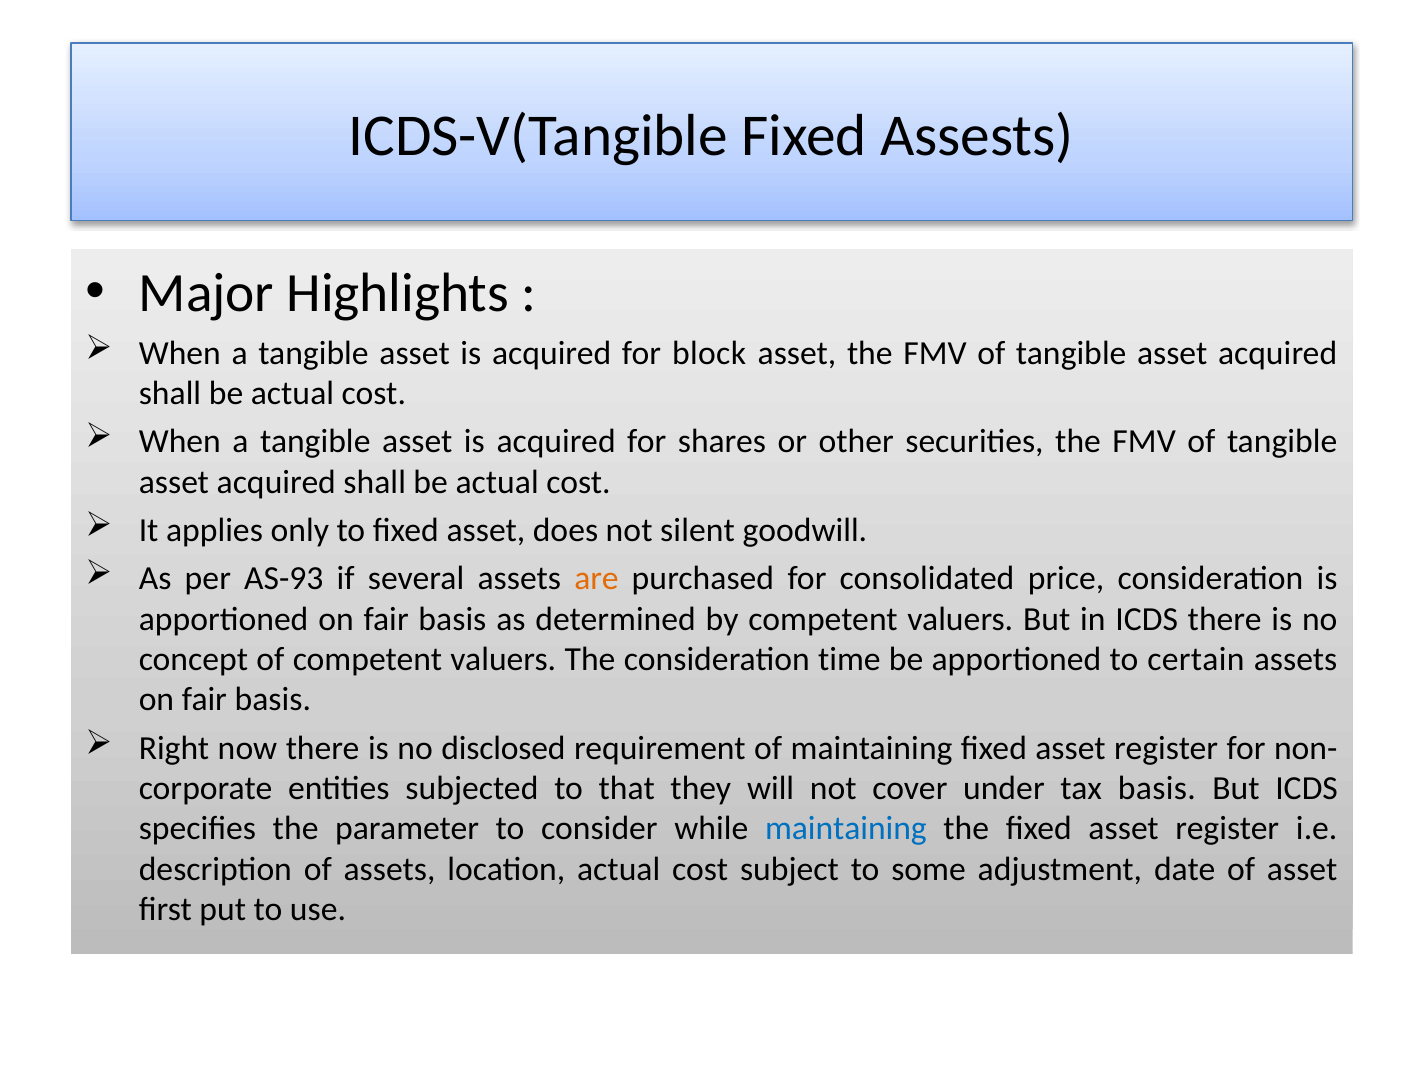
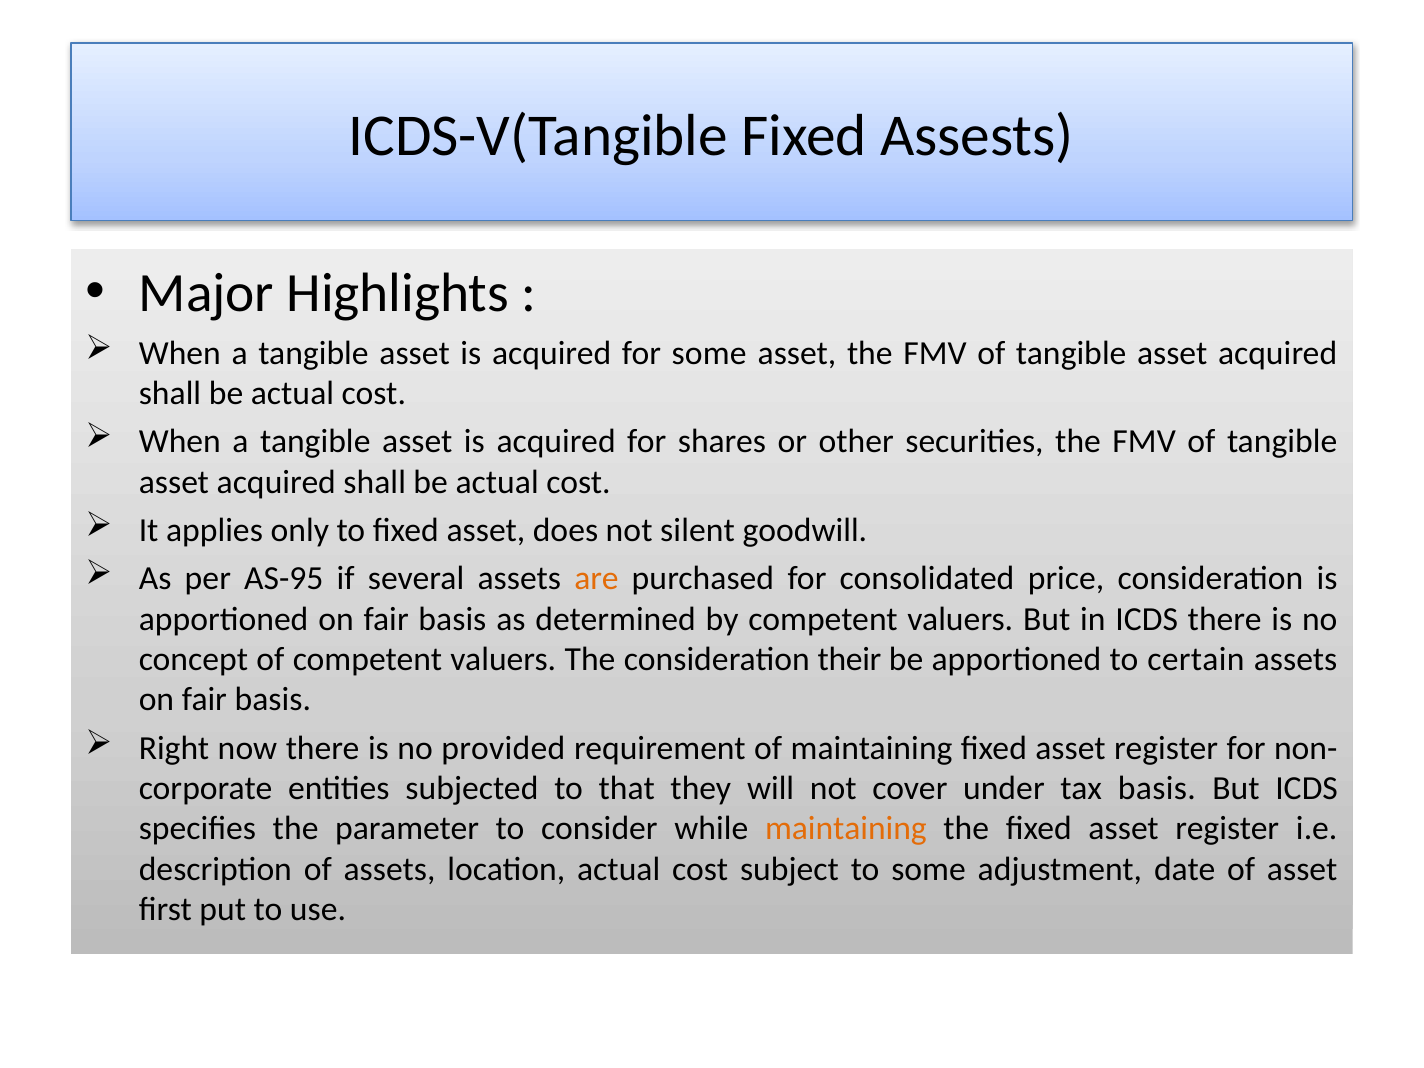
for block: block -> some (709, 353)
AS-93: AS-93 -> AS-95 (284, 579)
time: time -> their (850, 660)
disclosed: disclosed -> provided (503, 748)
maintaining colour: blue -> orange (846, 829)
